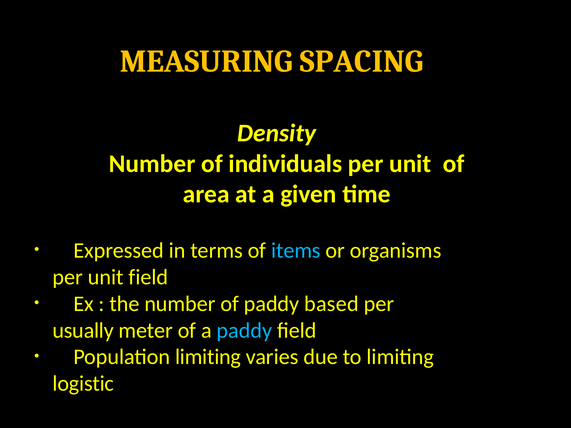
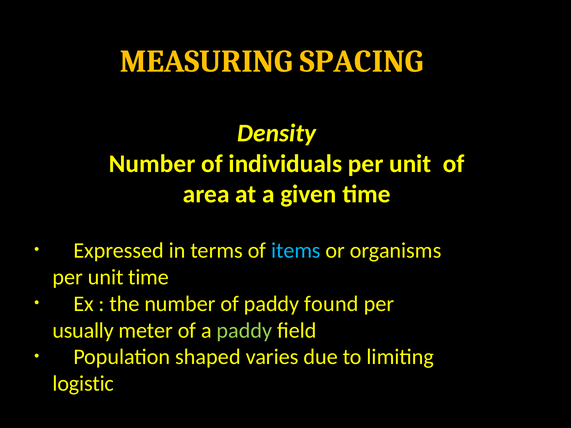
unit field: field -> time (149, 277)
based: based -> found (331, 304)
paddy colour: light blue -> light green (244, 331)
Population limiting: limiting -> shaped (208, 357)
